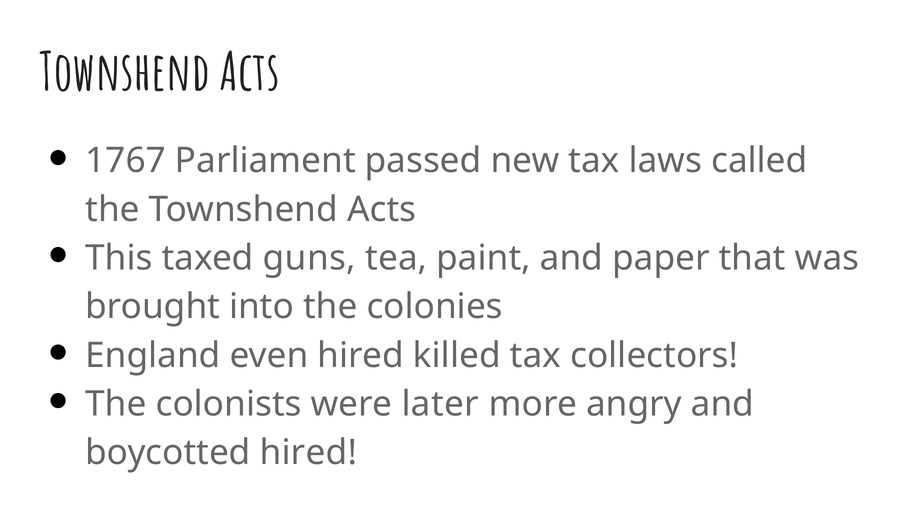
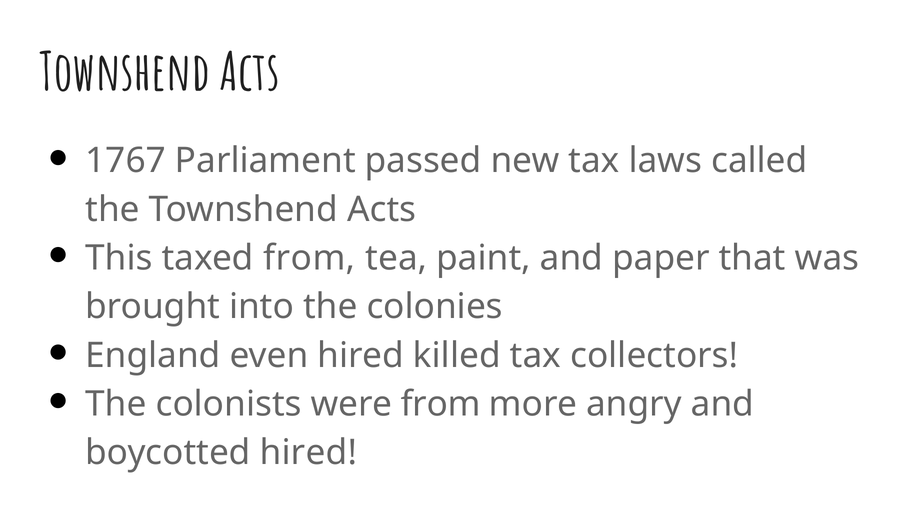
taxed guns: guns -> from (309, 258)
were later: later -> from (441, 404)
